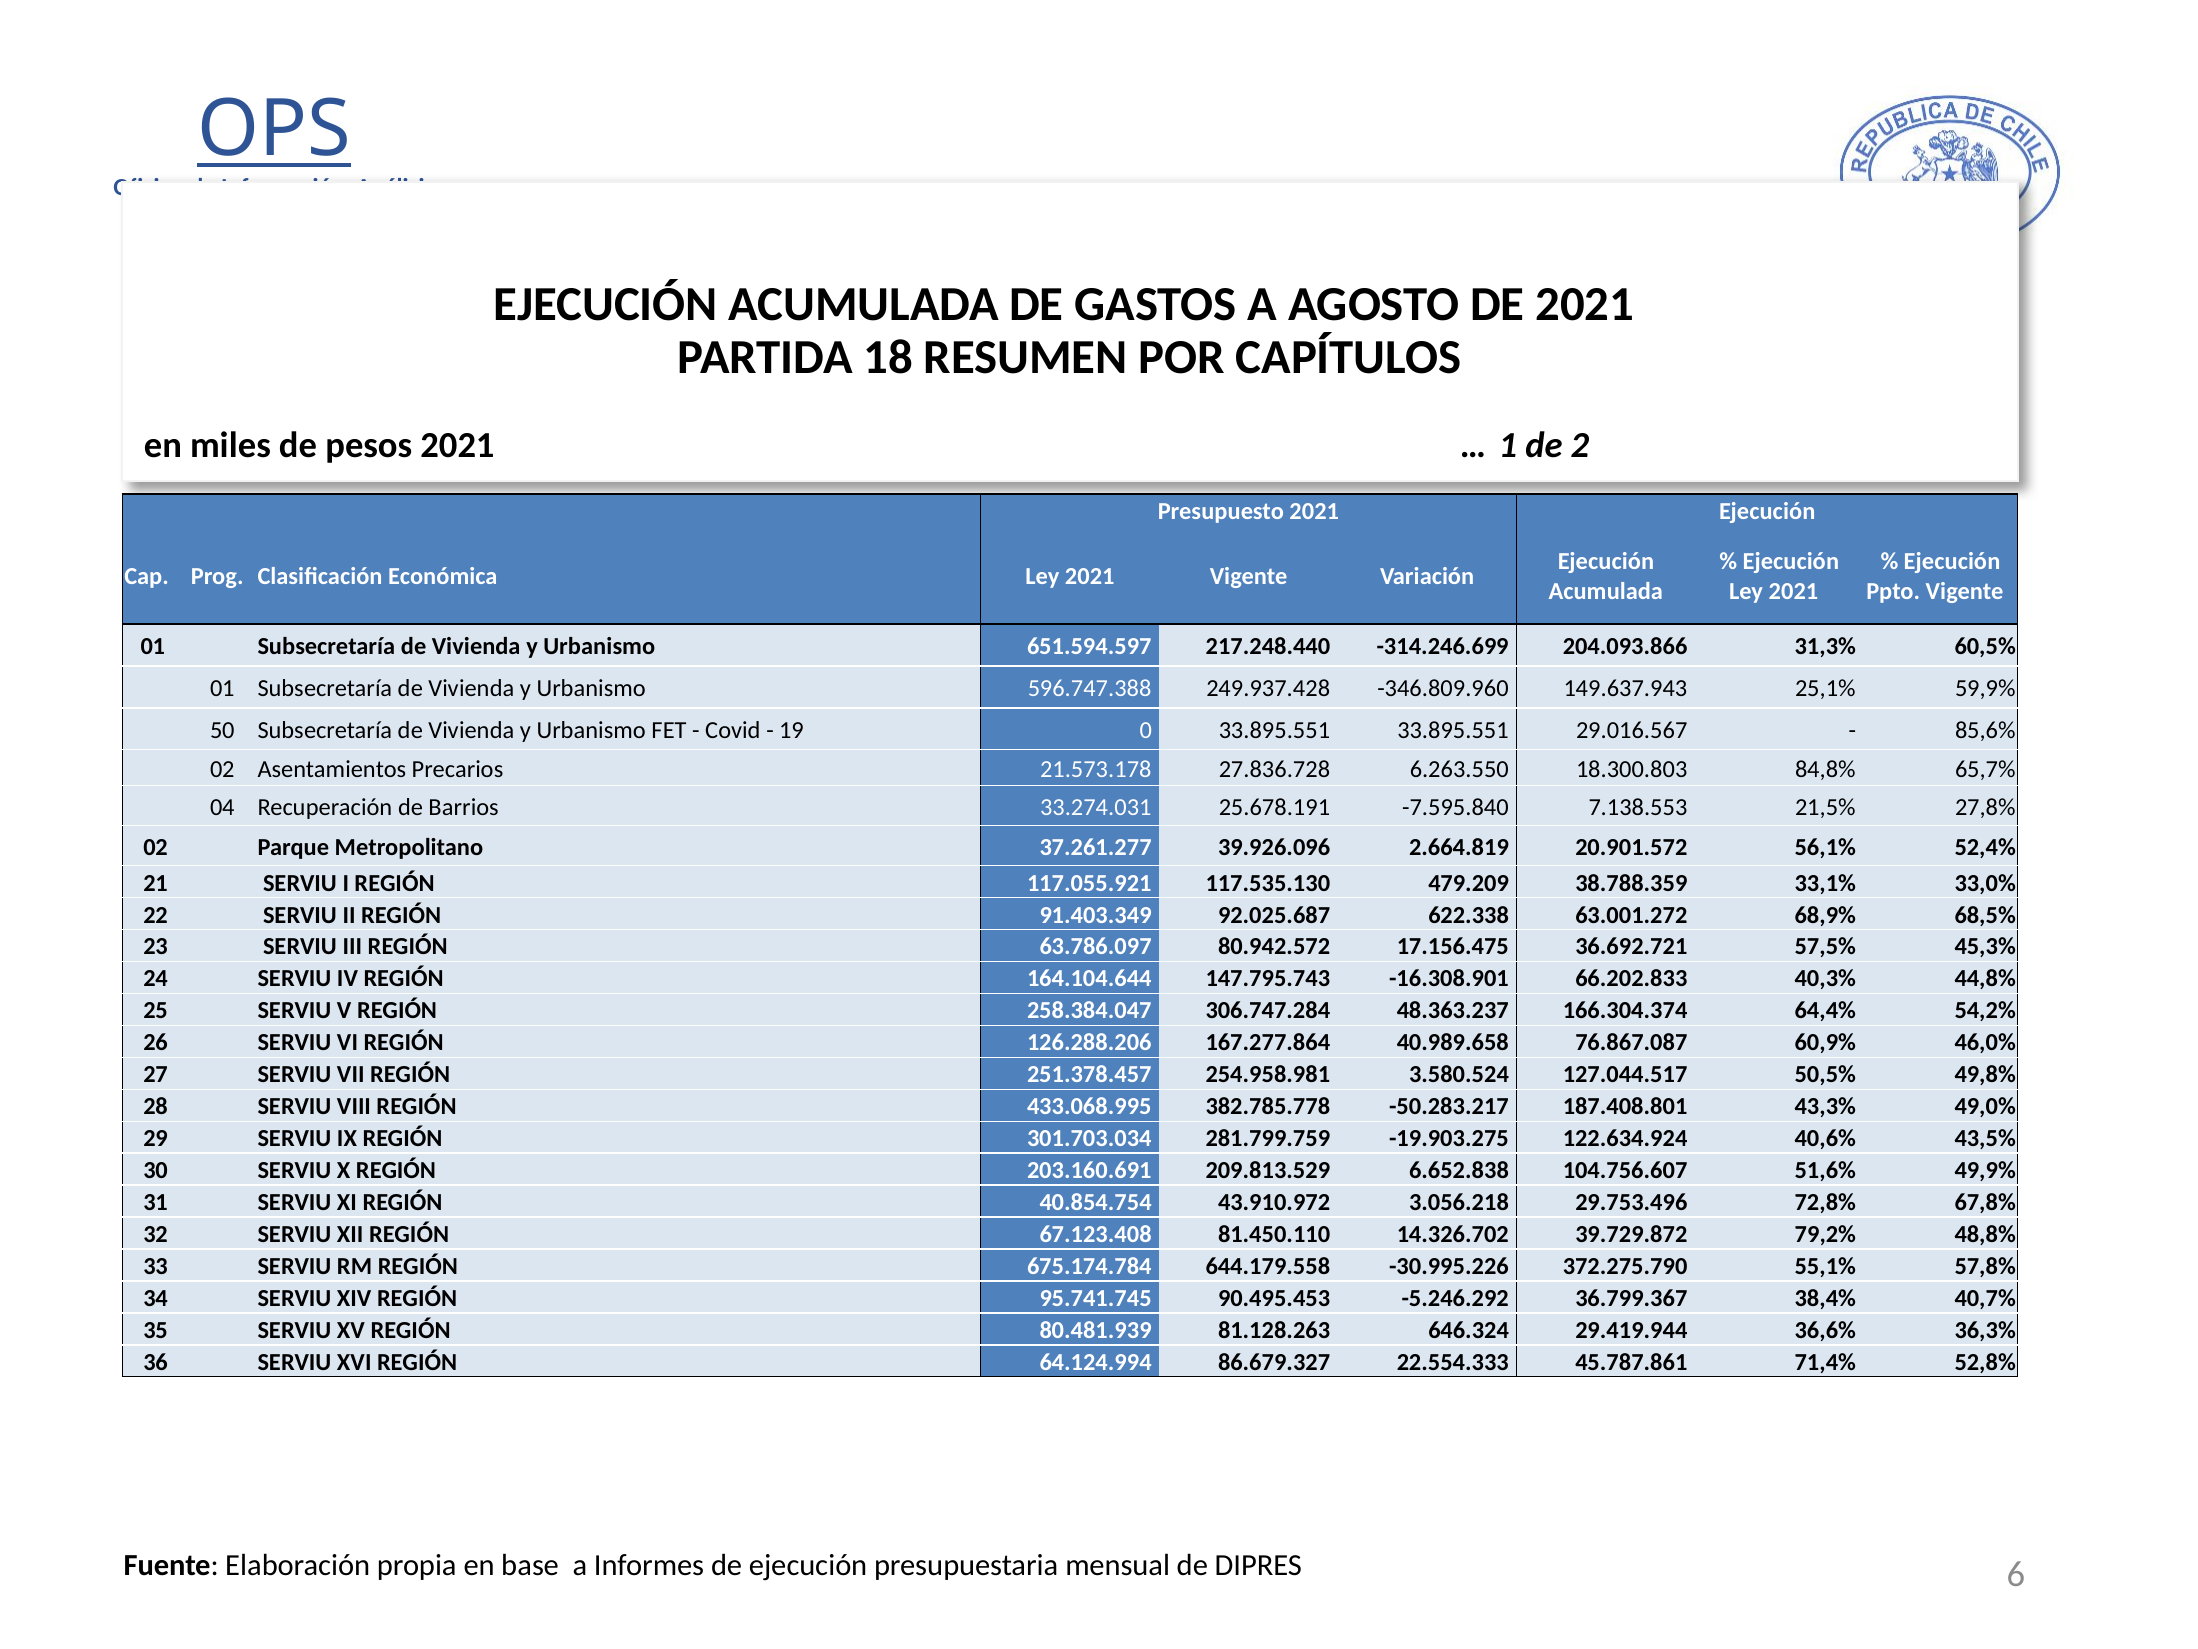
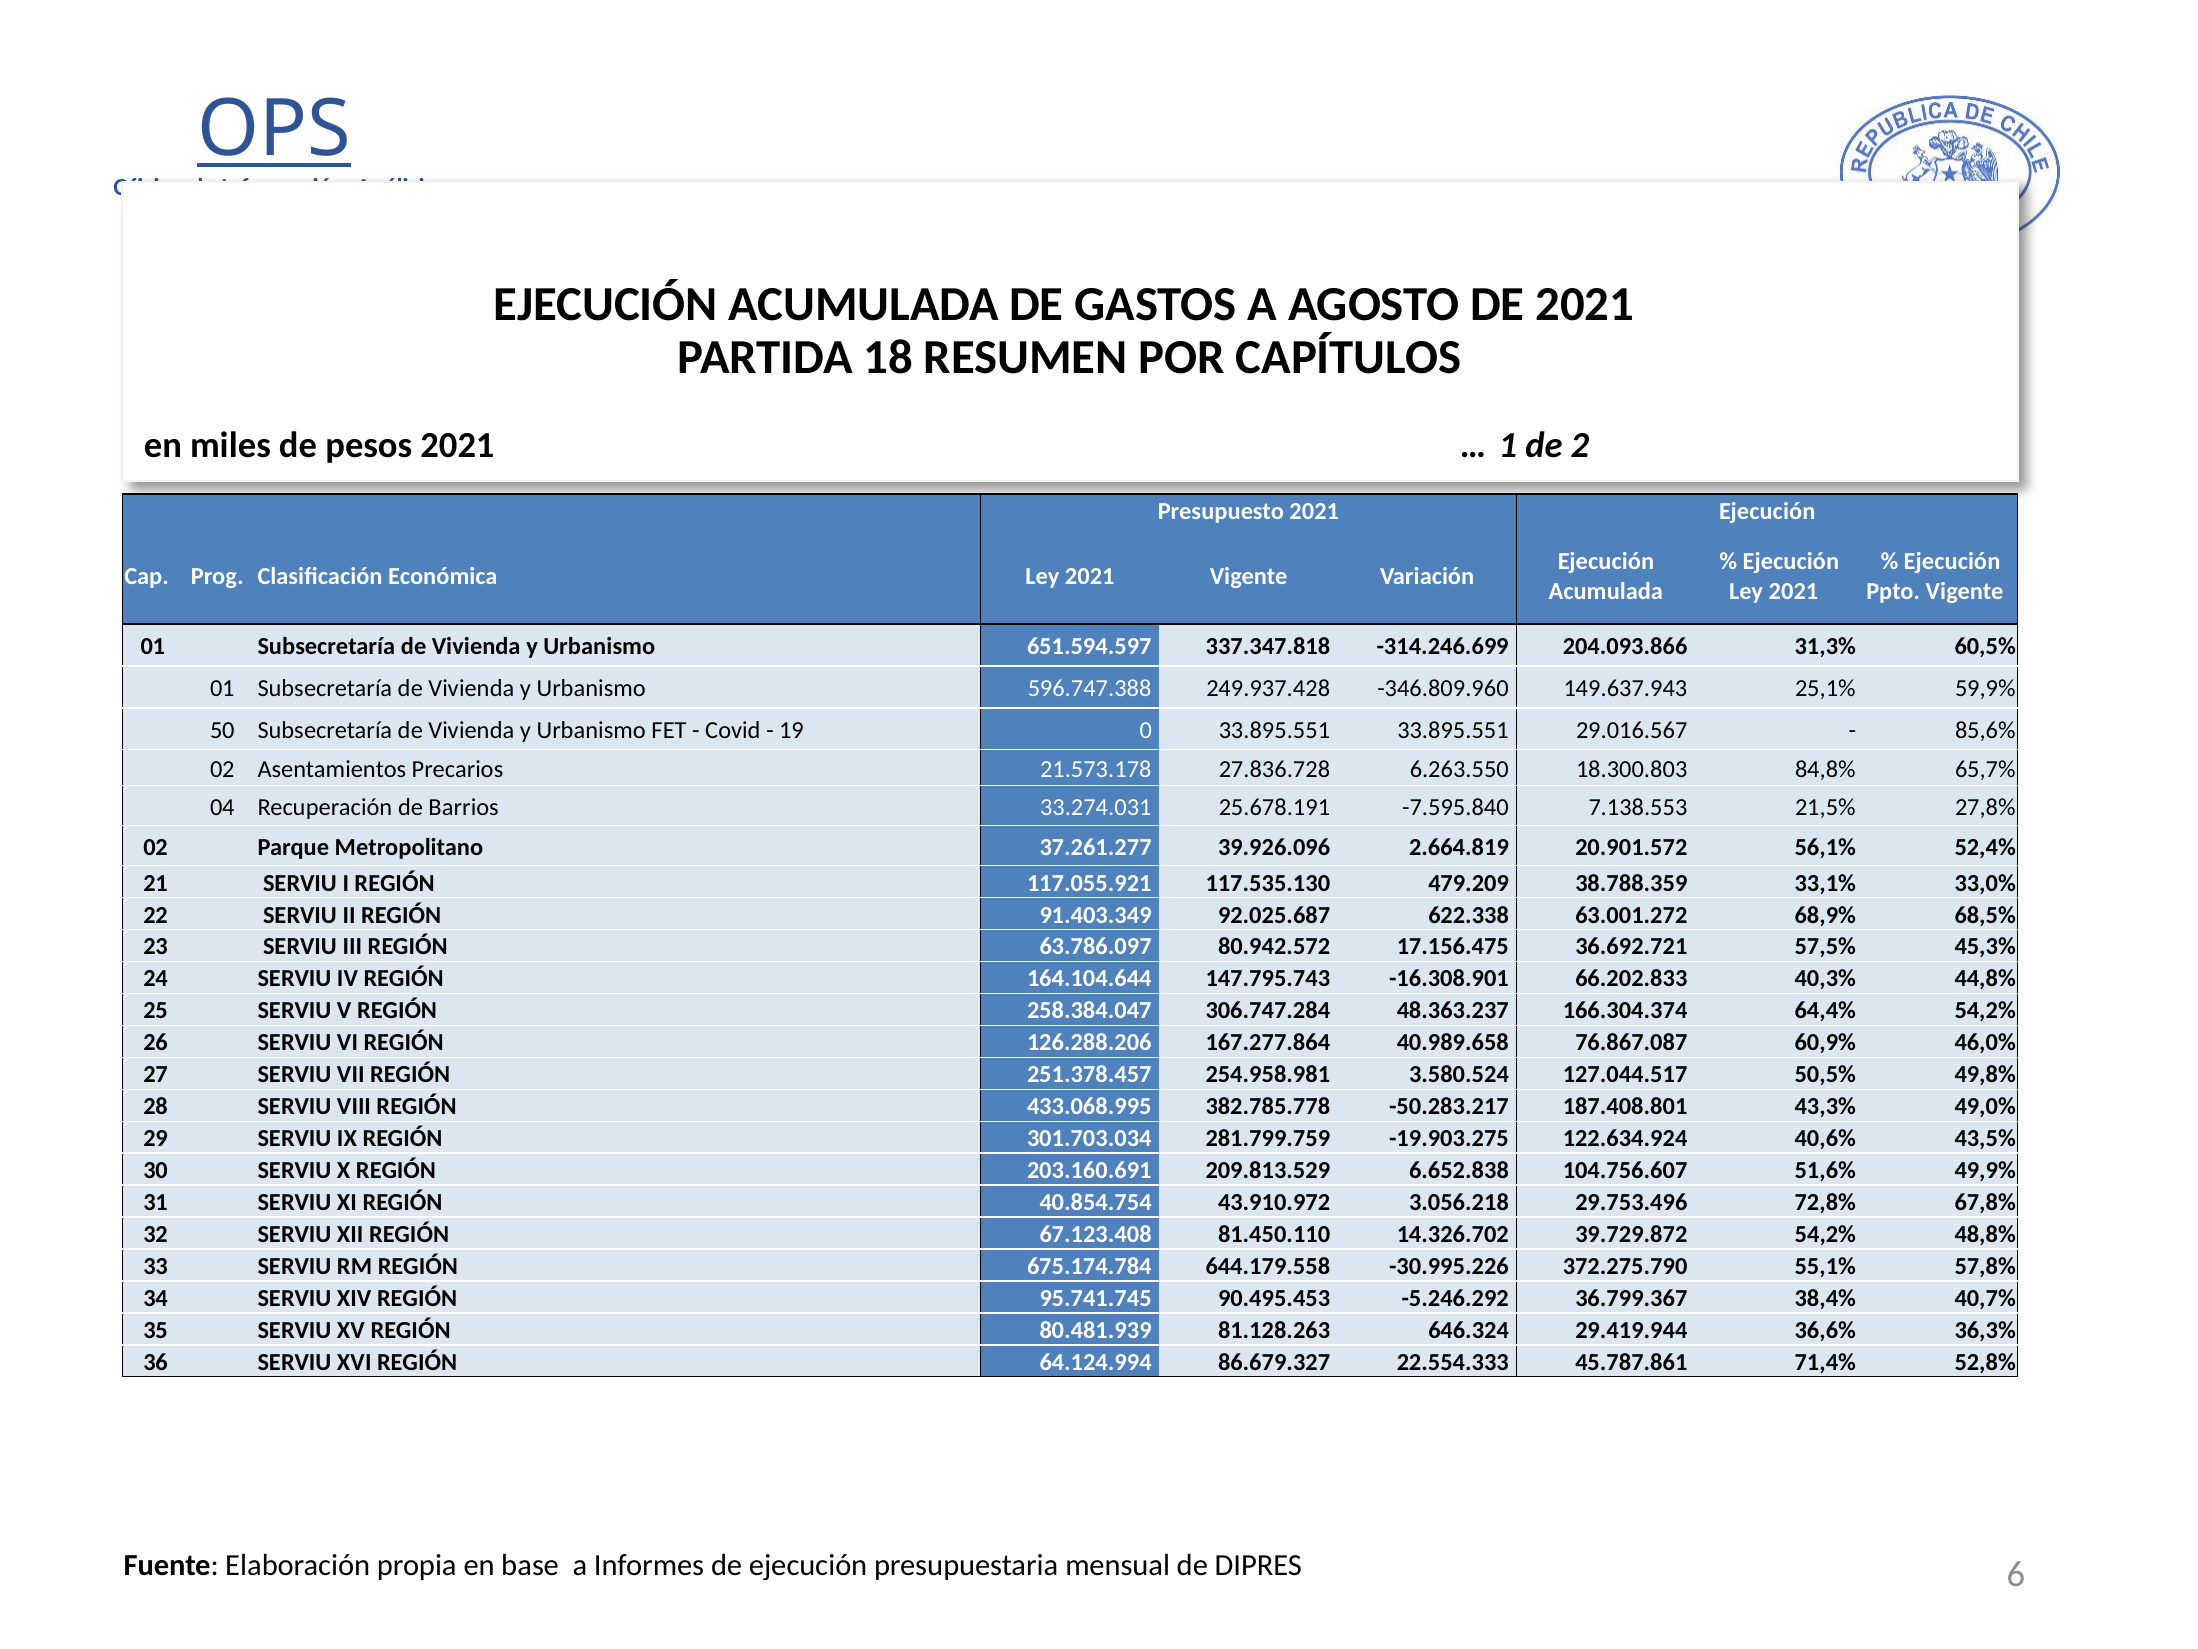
217.248.440: 217.248.440 -> 337.347.818 (1268, 646)
39.729.872 79,2%: 79,2% -> 54,2% (1825, 1234)
